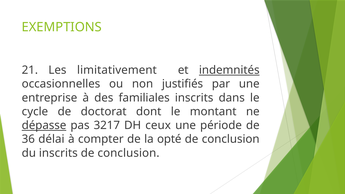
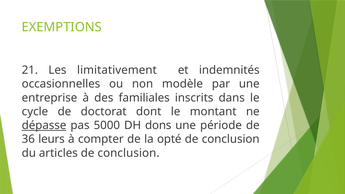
indemnités underline: present -> none (229, 70)
justifiés: justifiés -> modèle (182, 84)
3217: 3217 -> 5000 (107, 125)
ceux: ceux -> dons (158, 125)
délai: délai -> leurs (52, 139)
du inscrits: inscrits -> articles (58, 153)
